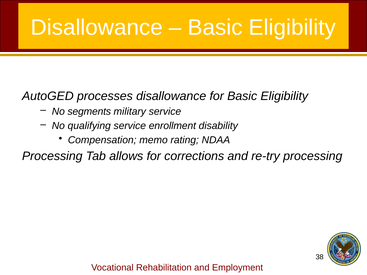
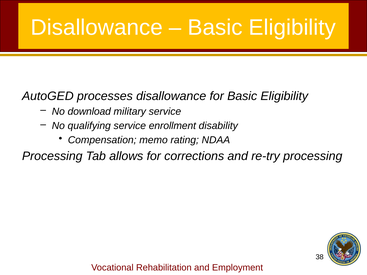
segments: segments -> download (89, 112)
